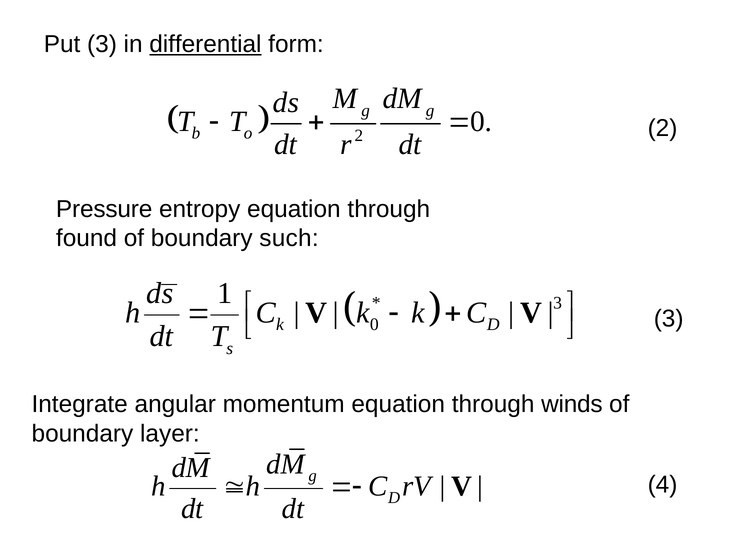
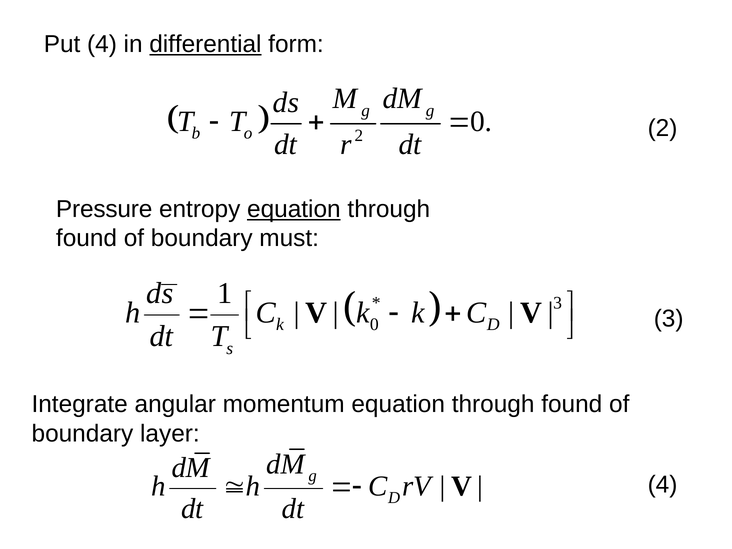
Put 3: 3 -> 4 (102, 44)
equation underline: none -> present (294, 209)
such: such -> must (289, 238)
momentum equation through winds: winds -> found (572, 404)
